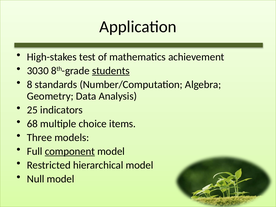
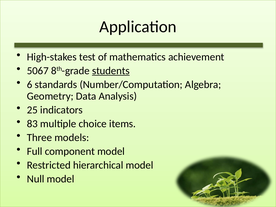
3030: 3030 -> 5067 (38, 71)
8: 8 -> 6 (30, 84)
68: 68 -> 83 (32, 124)
component underline: present -> none (70, 151)
